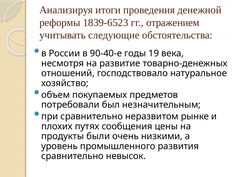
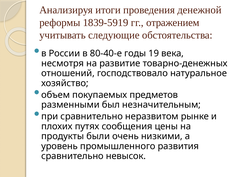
1839-6523: 1839-6523 -> 1839-5919 (106, 23)
90-40-е: 90-40-е -> 80-40-е (106, 53)
потребовали: потребовали -> разменными (70, 105)
